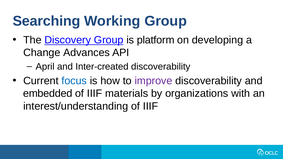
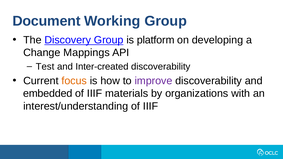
Searching: Searching -> Document (46, 21)
Advances: Advances -> Mappings (87, 53)
April: April -> Test (45, 67)
focus colour: blue -> orange (74, 81)
